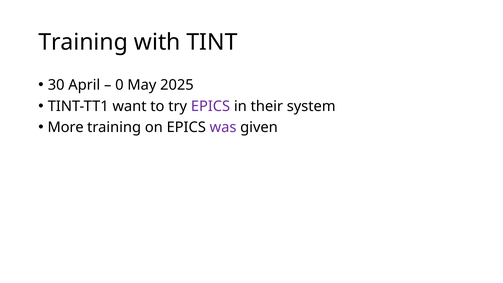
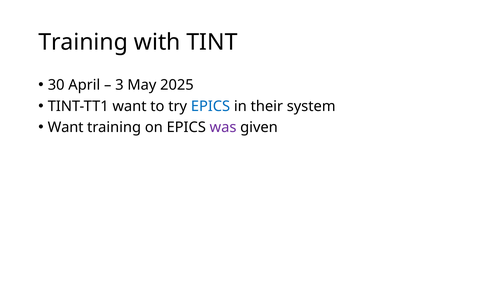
0: 0 -> 3 (119, 85)
EPICS colour: purple -> blue (210, 106)
More: More -> Want (66, 127)
